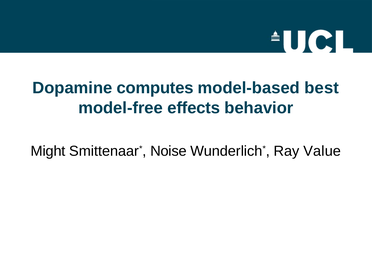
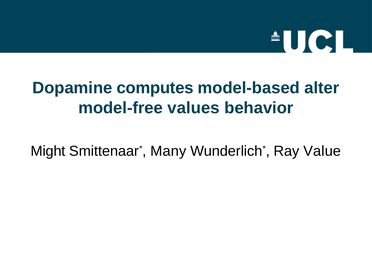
best: best -> alter (322, 88)
effects: effects -> values (194, 108)
Noise: Noise -> Many (168, 151)
